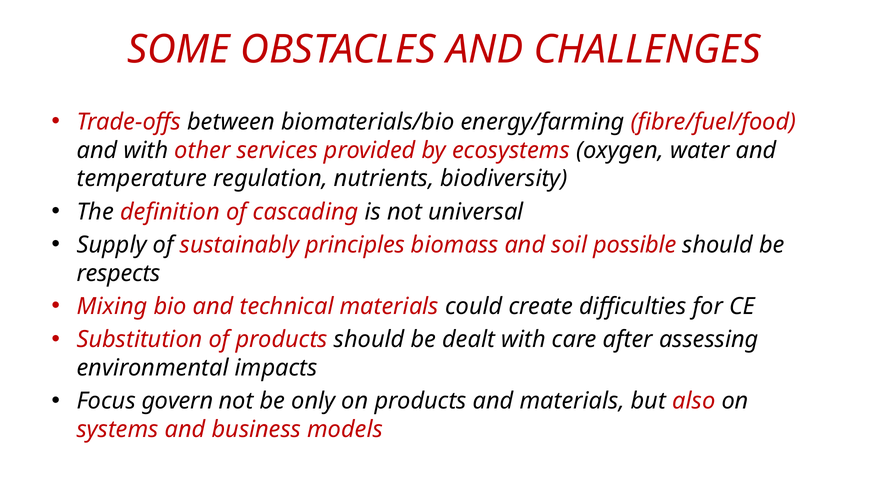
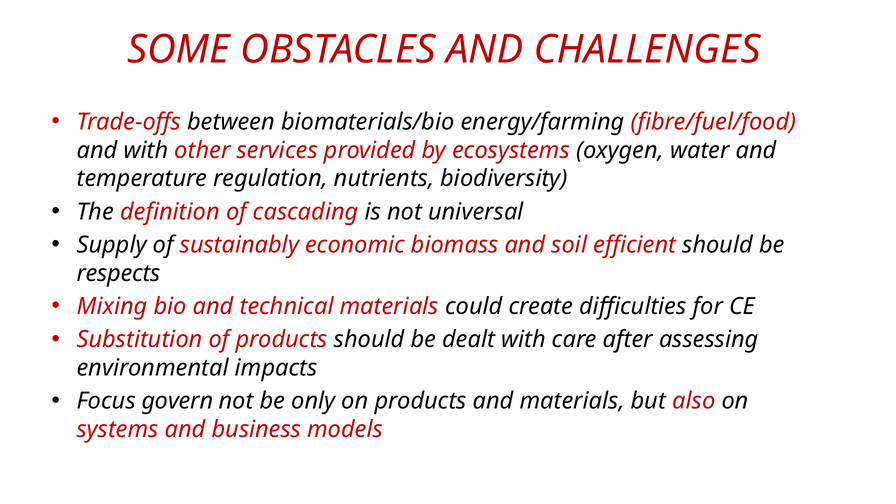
principles: principles -> economic (355, 245)
possible: possible -> efficient (635, 245)
